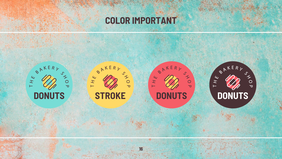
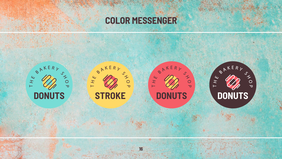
IMPORTANT: IMPORTANT -> MESSENGER (154, 21)
